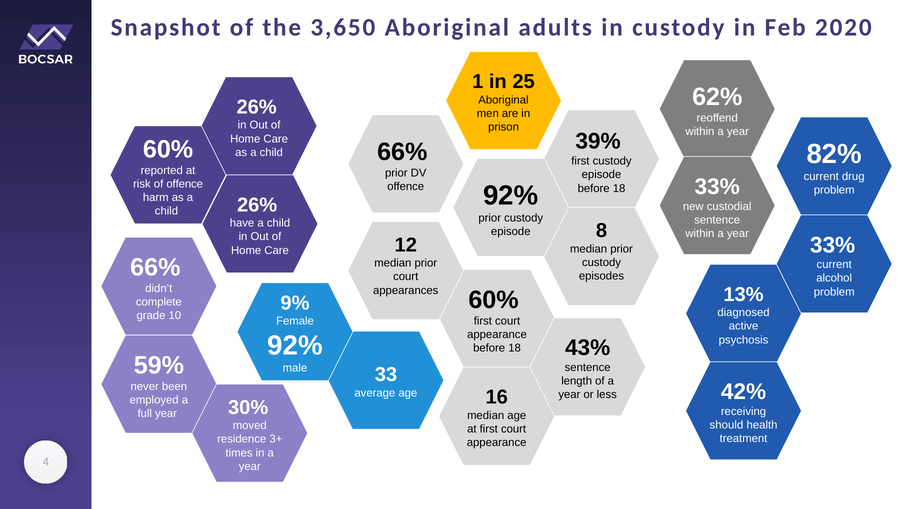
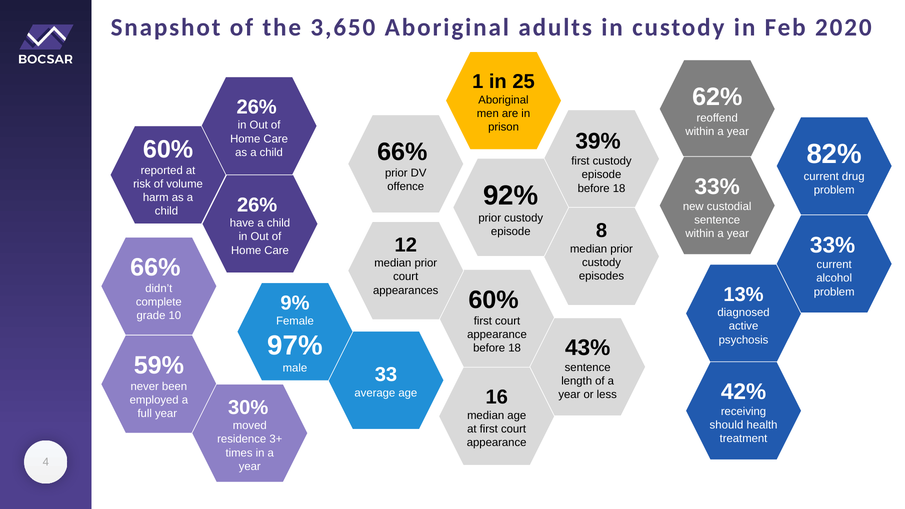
of offence: offence -> volume (185, 184)
92%: 92% -> 97% (295, 346)
